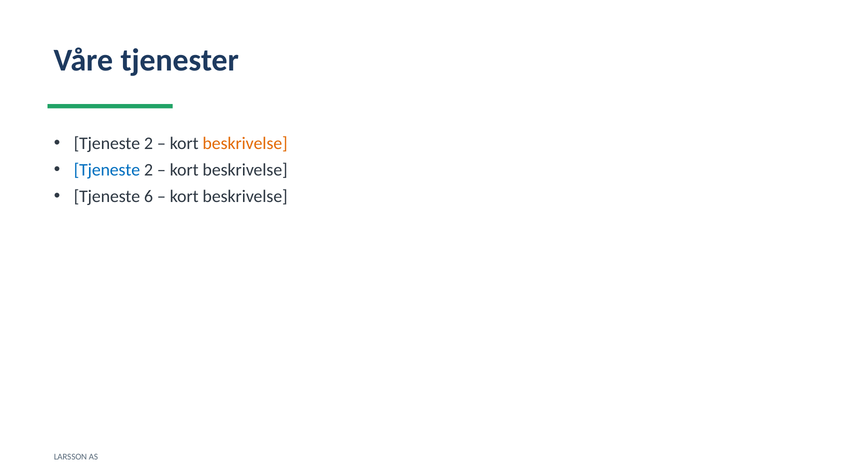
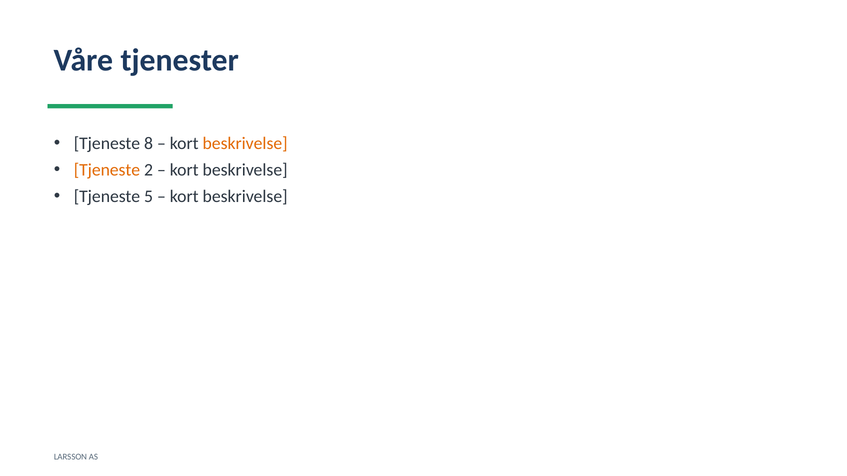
2: 2 -> 8 (148, 143)
Tjeneste colour: blue -> orange (107, 170)
6: 6 -> 5 (148, 196)
